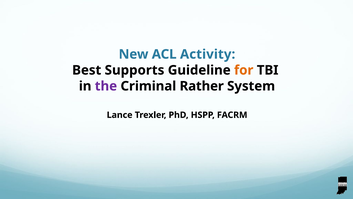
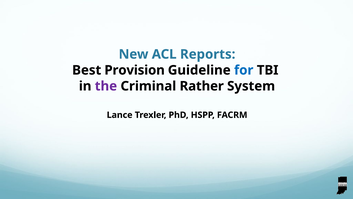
Activity: Activity -> Reports (208, 54)
Supports: Supports -> Provision (135, 70)
for colour: orange -> blue (244, 70)
